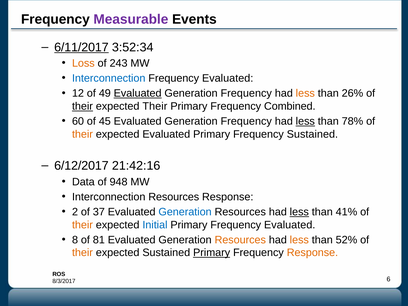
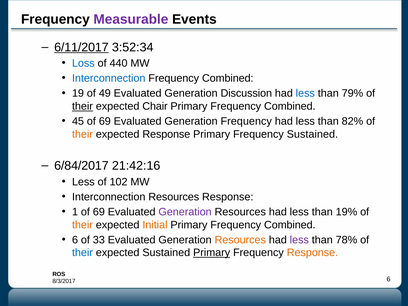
Loss colour: orange -> blue (83, 63)
243: 243 -> 440 (119, 63)
Evaluated: Evaluated -> Combined (228, 78)
12: 12 -> 19 (78, 93)
Evaluated underline: present -> none (138, 93)
Frequency: Frequency -> Discussion (246, 93)
less colour: orange -> blue (305, 93)
26%: 26% -> 79% (352, 93)
expected Their: Their -> Chair (155, 106)
60: 60 -> 45 (78, 121)
45: 45 -> 69 (105, 121)
less underline: present -> none (305, 121)
78%: 78% -> 82% (352, 121)
expected Evaluated: Evaluated -> Response (166, 134)
6/12/2017: 6/12/2017 -> 6/84/2017 (81, 166)
Data: Data -> Less (83, 182)
948: 948 -> 102 (119, 182)
2: 2 -> 1 (75, 212)
37: 37 -> 69 (99, 212)
Generation colour: blue -> purple (185, 212)
less underline: present -> none (299, 212)
41%: 41% -> 19% (346, 212)
Initial colour: blue -> orange (155, 225)
Evaluated: Evaluated -> Combined (290, 225)
8: 8 -> 6 (75, 240)
81: 81 -> 33 (99, 240)
less colour: orange -> purple (299, 240)
52%: 52% -> 78% (346, 240)
their colour: orange -> blue (82, 253)
